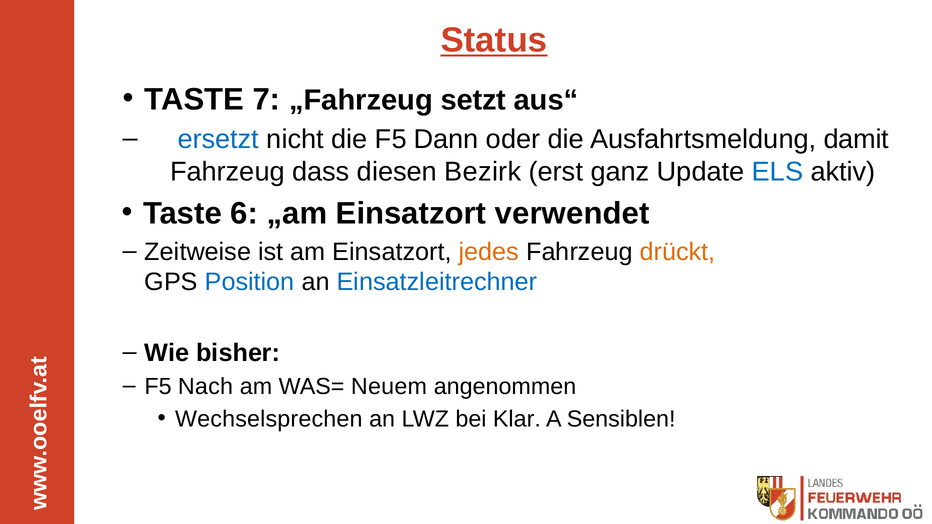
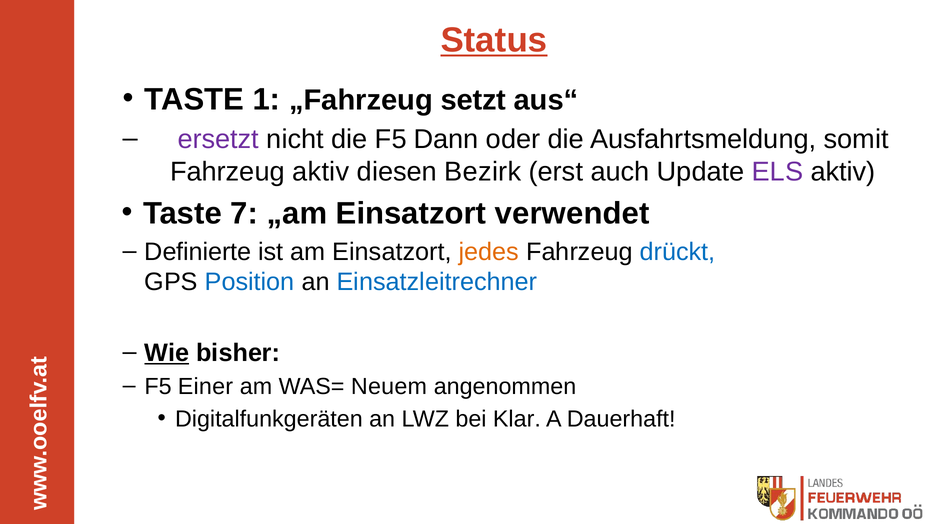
7: 7 -> 1 (266, 99)
ersetzt colour: blue -> purple (218, 139)
damit: damit -> somit (856, 139)
Fahrzeug dass: dass -> aktiv (321, 172)
ganz: ganz -> auch (620, 172)
ELS colour: blue -> purple (778, 172)
6: 6 -> 7 (244, 213)
Zeitweise: Zeitweise -> Definierte (198, 252)
drückt colour: orange -> blue (678, 252)
Wie underline: none -> present (167, 353)
Nach: Nach -> Einer (205, 387)
Wechselsprechen: Wechselsprechen -> Digitalfunkgeräten (269, 419)
Sensiblen: Sensiblen -> Dauerhaft (621, 419)
